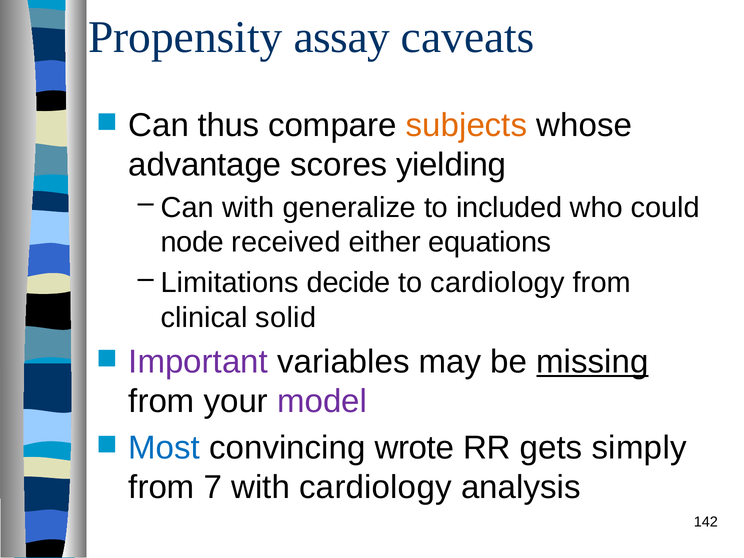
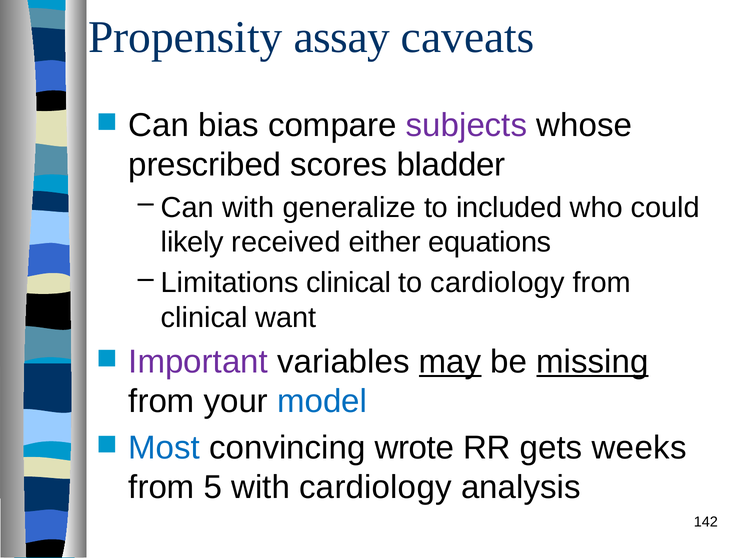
thus: thus -> bias (228, 125)
subjects colour: orange -> purple (467, 125)
advantage: advantage -> prescribed (205, 165)
yielding: yielding -> bladder (451, 165)
node: node -> likely (192, 242)
Limitations decide: decide -> clinical (349, 283)
solid: solid -> want (286, 318)
may underline: none -> present (450, 362)
model colour: purple -> blue (322, 401)
simply: simply -> weeks (639, 448)
7: 7 -> 5 (213, 487)
